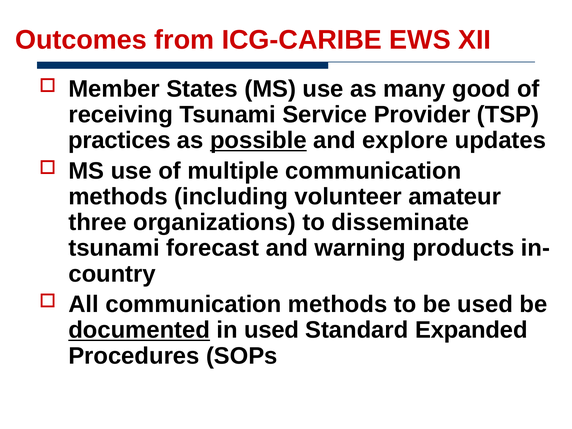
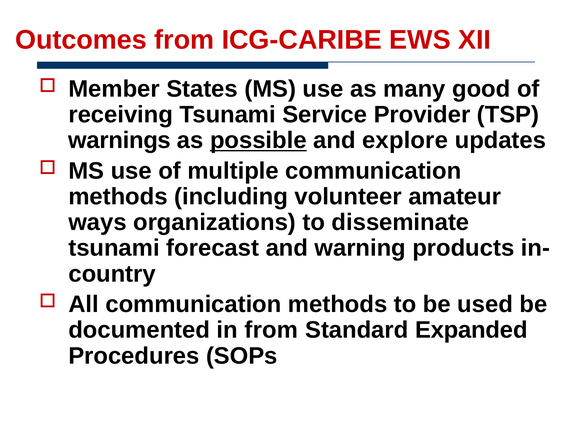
practices: practices -> warnings (119, 140)
three: three -> ways (98, 222)
documented underline: present -> none (139, 330)
in used: used -> from (271, 330)
